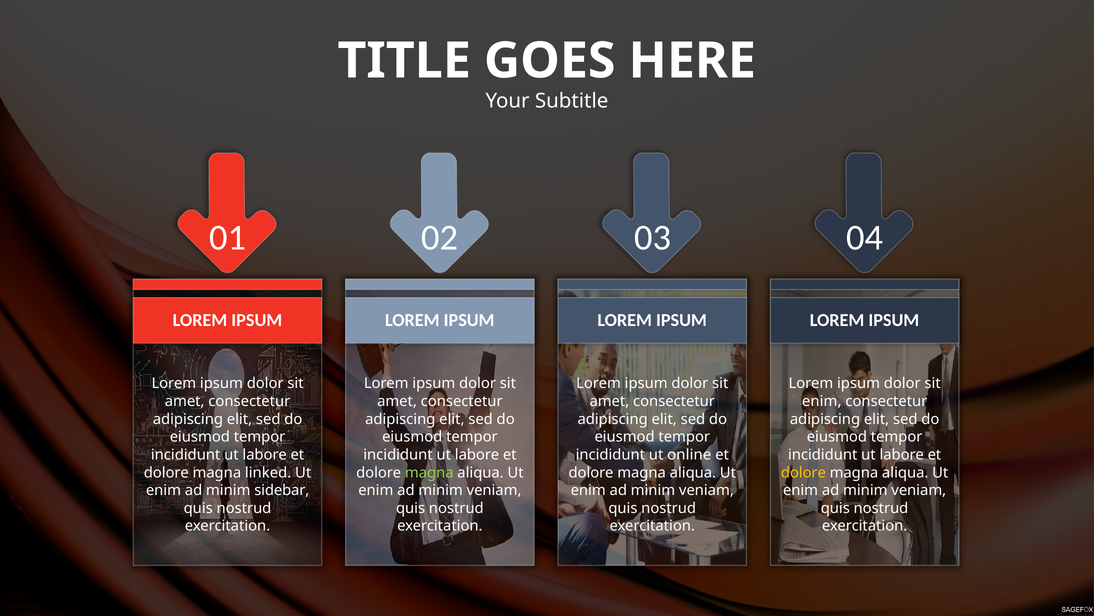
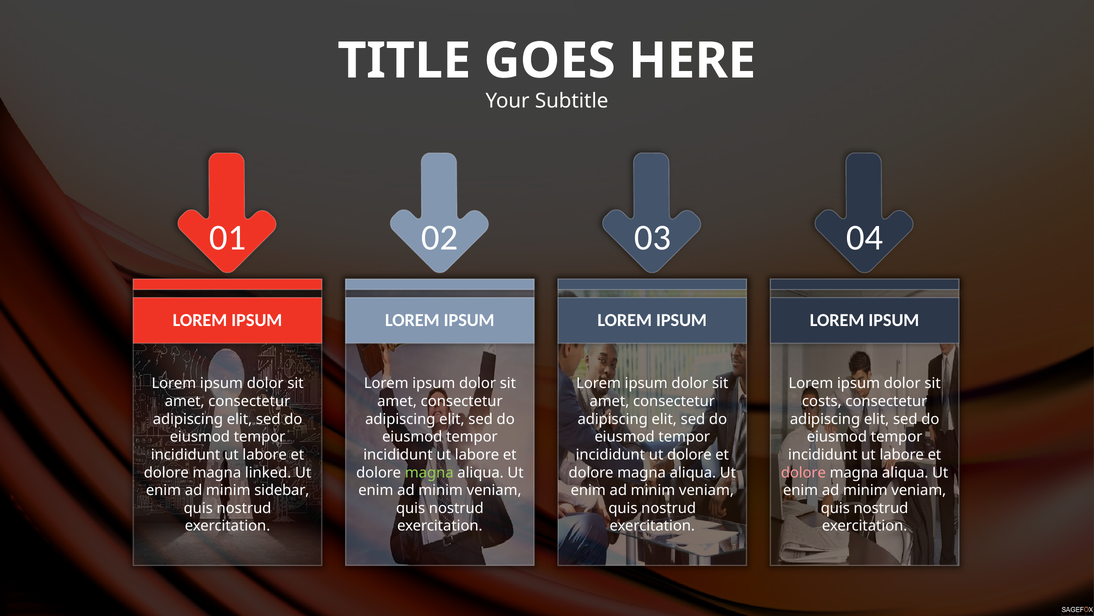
enim: enim -> costs (822, 401)
ut online: online -> dolore (689, 454)
dolore colour: yellow -> pink (803, 472)
